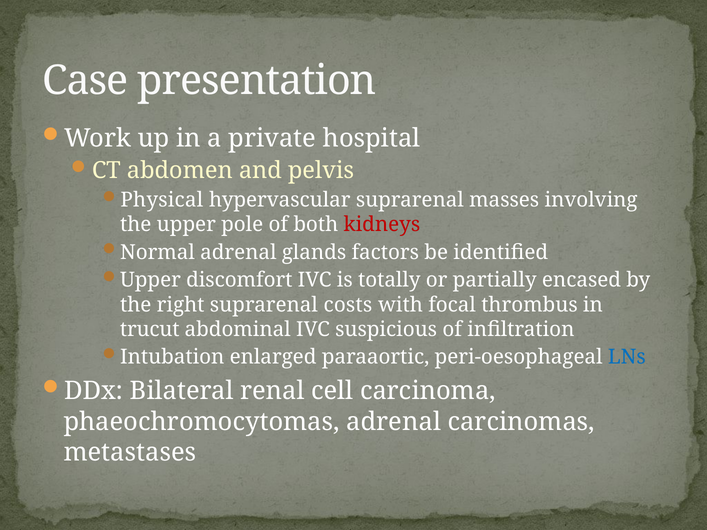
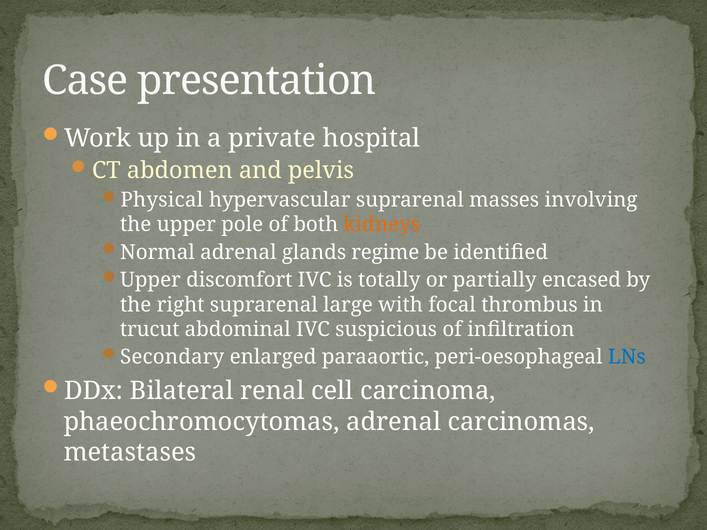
kidneys colour: red -> orange (382, 225)
factors: factors -> regime (385, 252)
costs: costs -> large (348, 305)
Intubation: Intubation -> Secondary (172, 357)
